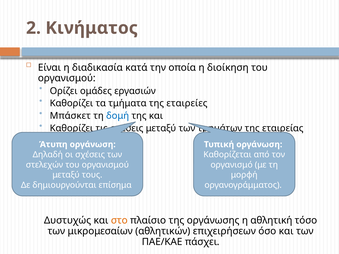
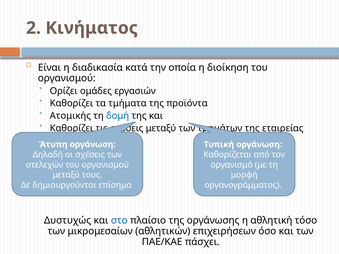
εταιρείες: εταιρείες -> προϊόντα (187, 103)
Μπάσκετ: Μπάσκετ -> Ατομικής (70, 116)
στο colour: orange -> blue (119, 221)
